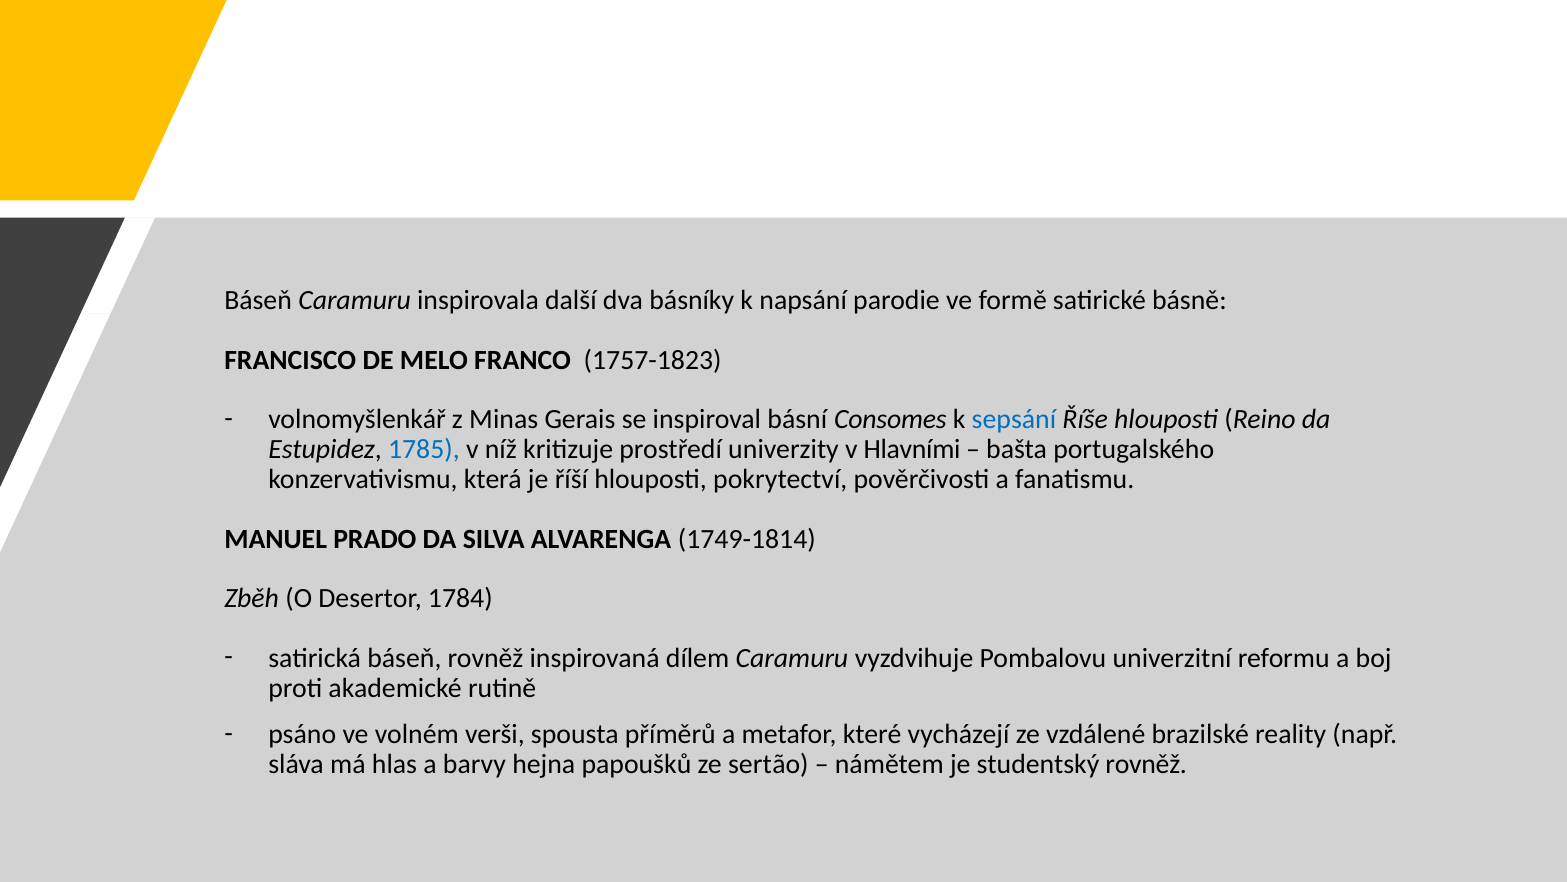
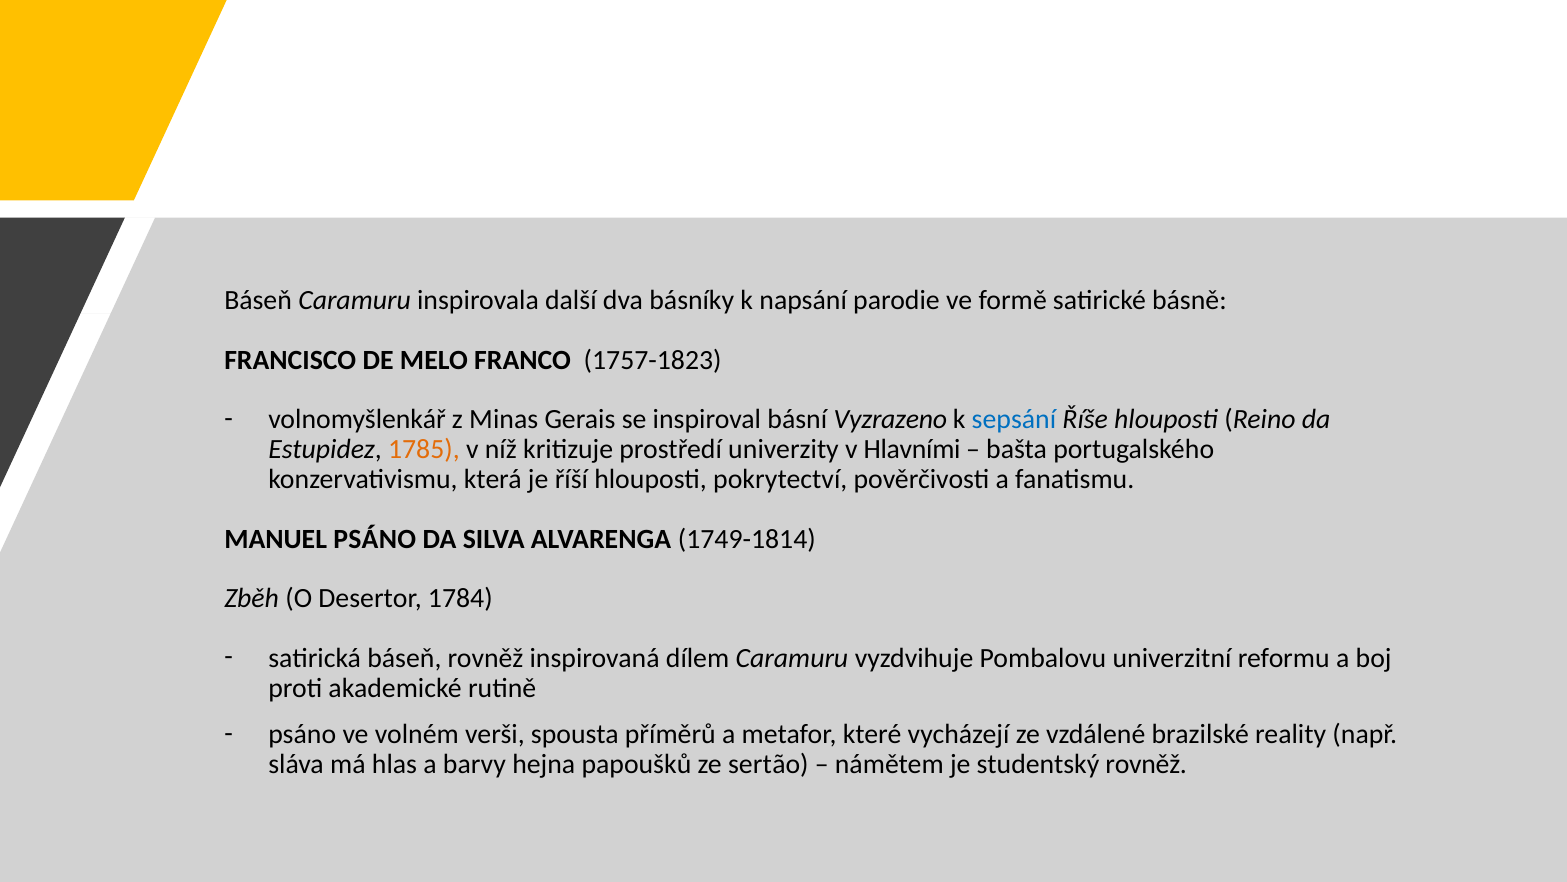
Consomes: Consomes -> Vyzrazeno (890, 419)
1785 colour: blue -> orange (424, 449)
MANUEL PRADO: PRADO -> PSÁNO (375, 539)
